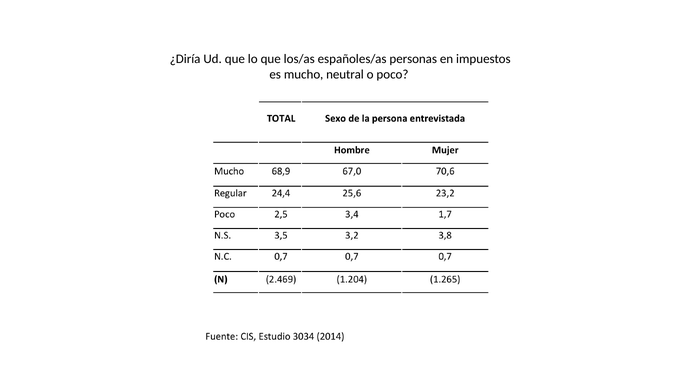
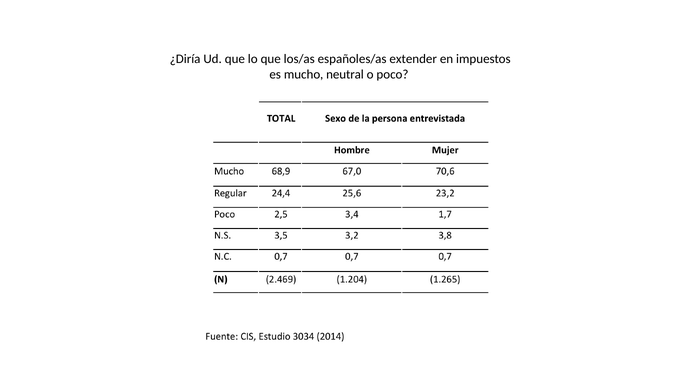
personas: personas -> extender (413, 59)
